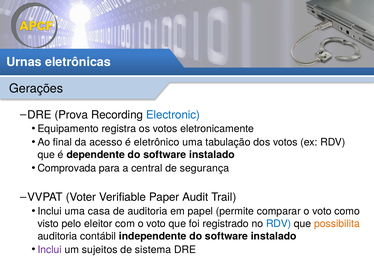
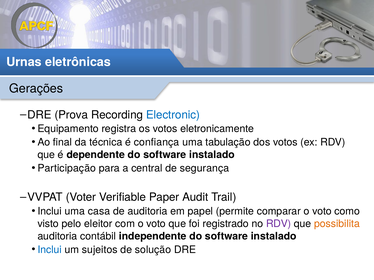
acesso: acesso -> técnica (106, 143)
eletrônico: eletrônico -> confiança (157, 143)
Comprovada: Comprovada -> Participação (67, 169)
RDV colour: blue -> purple (279, 224)
Inclui colour: purple -> blue (50, 250)
sistema: sistema -> solução (153, 250)
